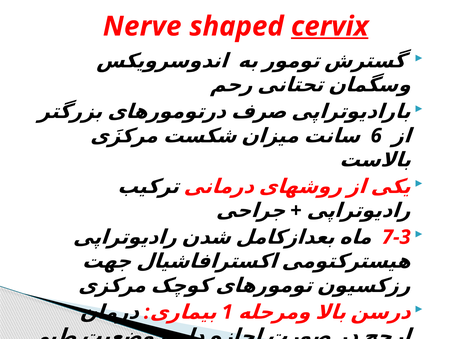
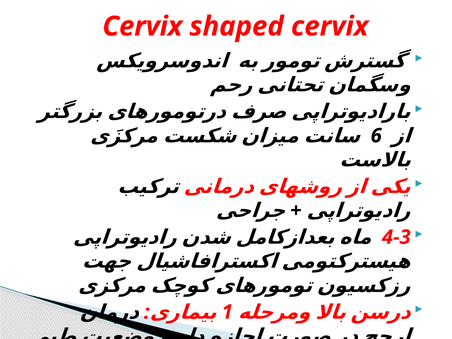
Nerve: Nerve -> Cervix (142, 26)
cervix underline: present -> none (330, 26)
7-3: 7-3 -> 4-3 (396, 237)
